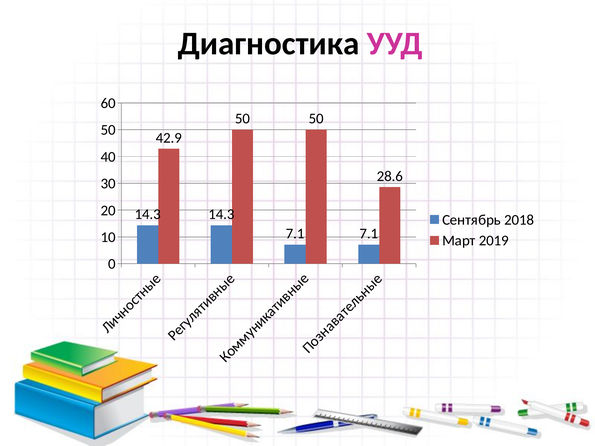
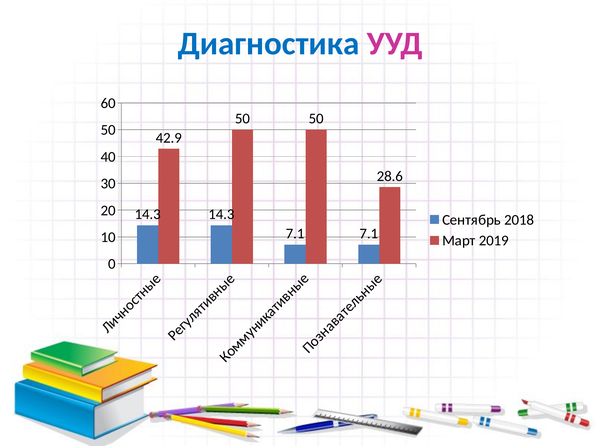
Диагностика colour: black -> blue (269, 44)
